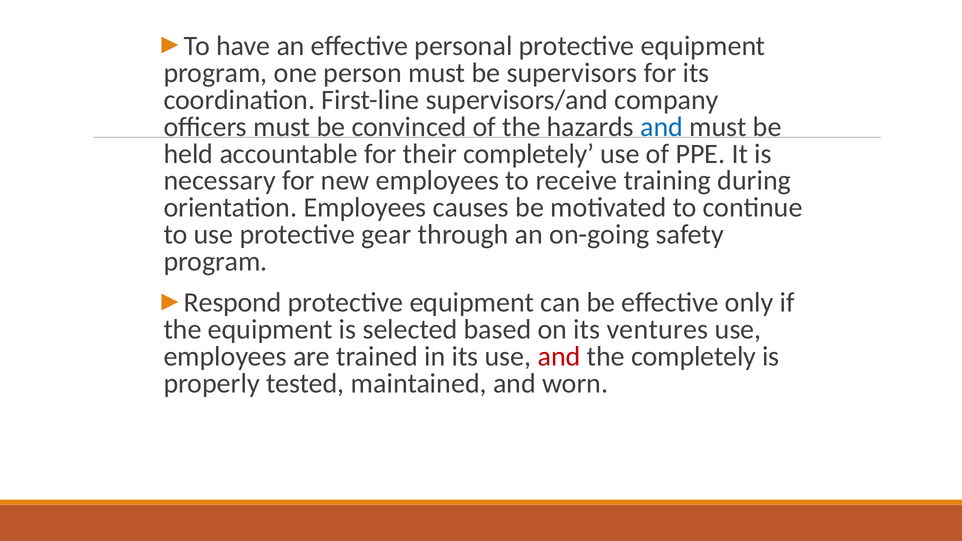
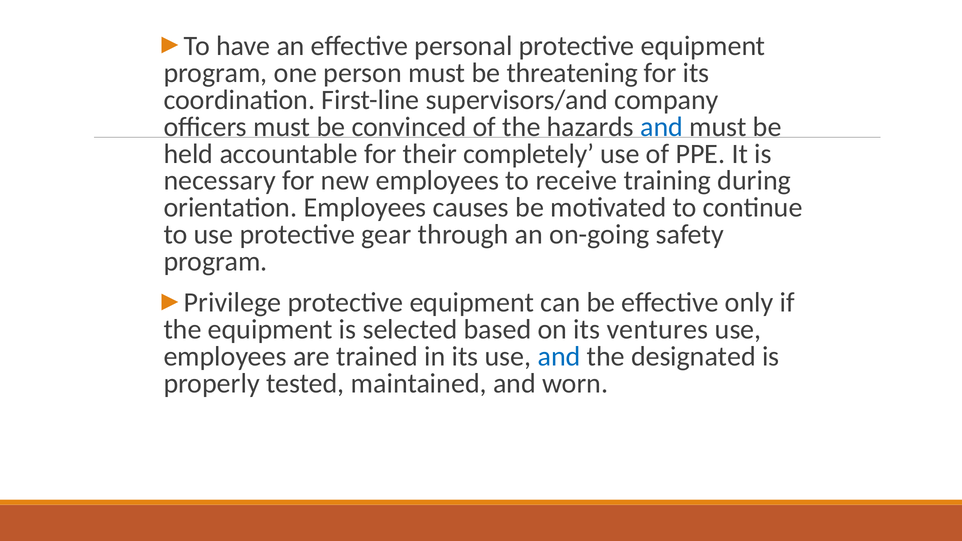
supervisors: supervisors -> threatening (572, 73)
Respond: Respond -> Privilege (233, 303)
and colour: red -> blue (559, 357)
the completely: completely -> designated (693, 357)
